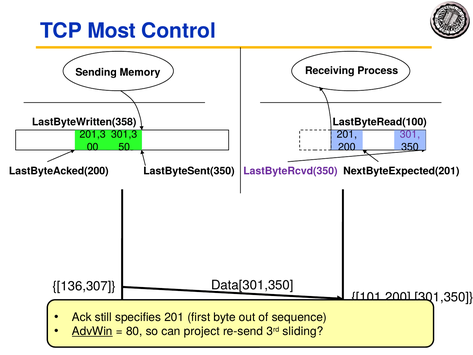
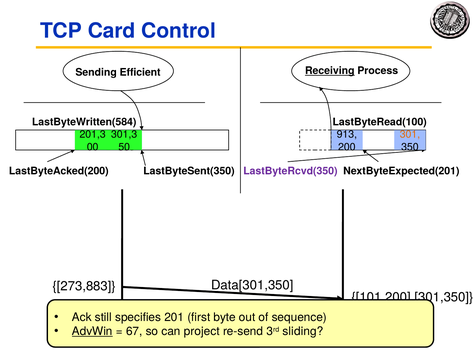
Most: Most -> Card (112, 31)
Receiving underline: none -> present (330, 71)
Memory: Memory -> Efficient (140, 72)
LastByteWritten(358: LastByteWritten(358 -> LastByteWritten(584 (84, 122)
201: 201 -> 913 (347, 134)
301 colour: purple -> orange (410, 134)
136,307: 136,307 -> 273,883 (84, 286)
80: 80 -> 67 (134, 331)
